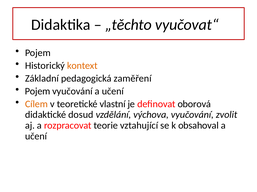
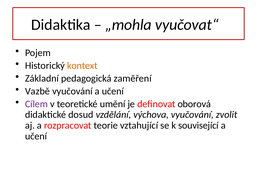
„těchto: „těchto -> „mohla (129, 25)
Pojem: Pojem -> Vazbě (37, 92)
Cílem colour: orange -> purple (36, 104)
vlastní: vlastní -> umění (113, 104)
obsahoval: obsahoval -> související (198, 126)
